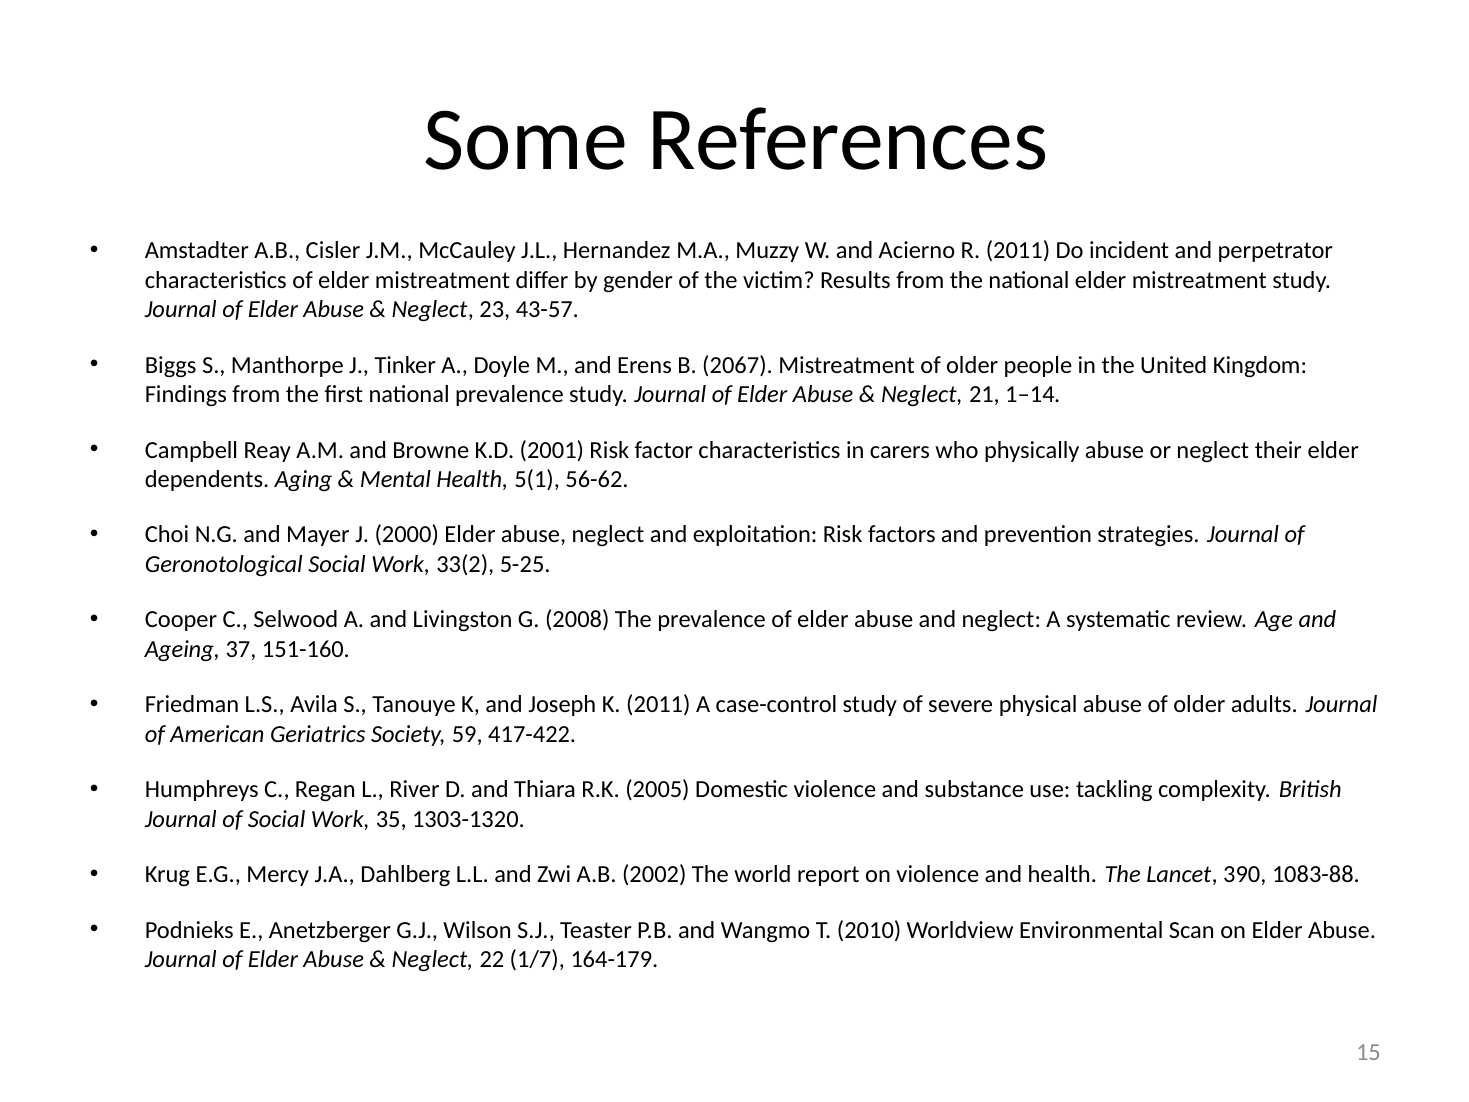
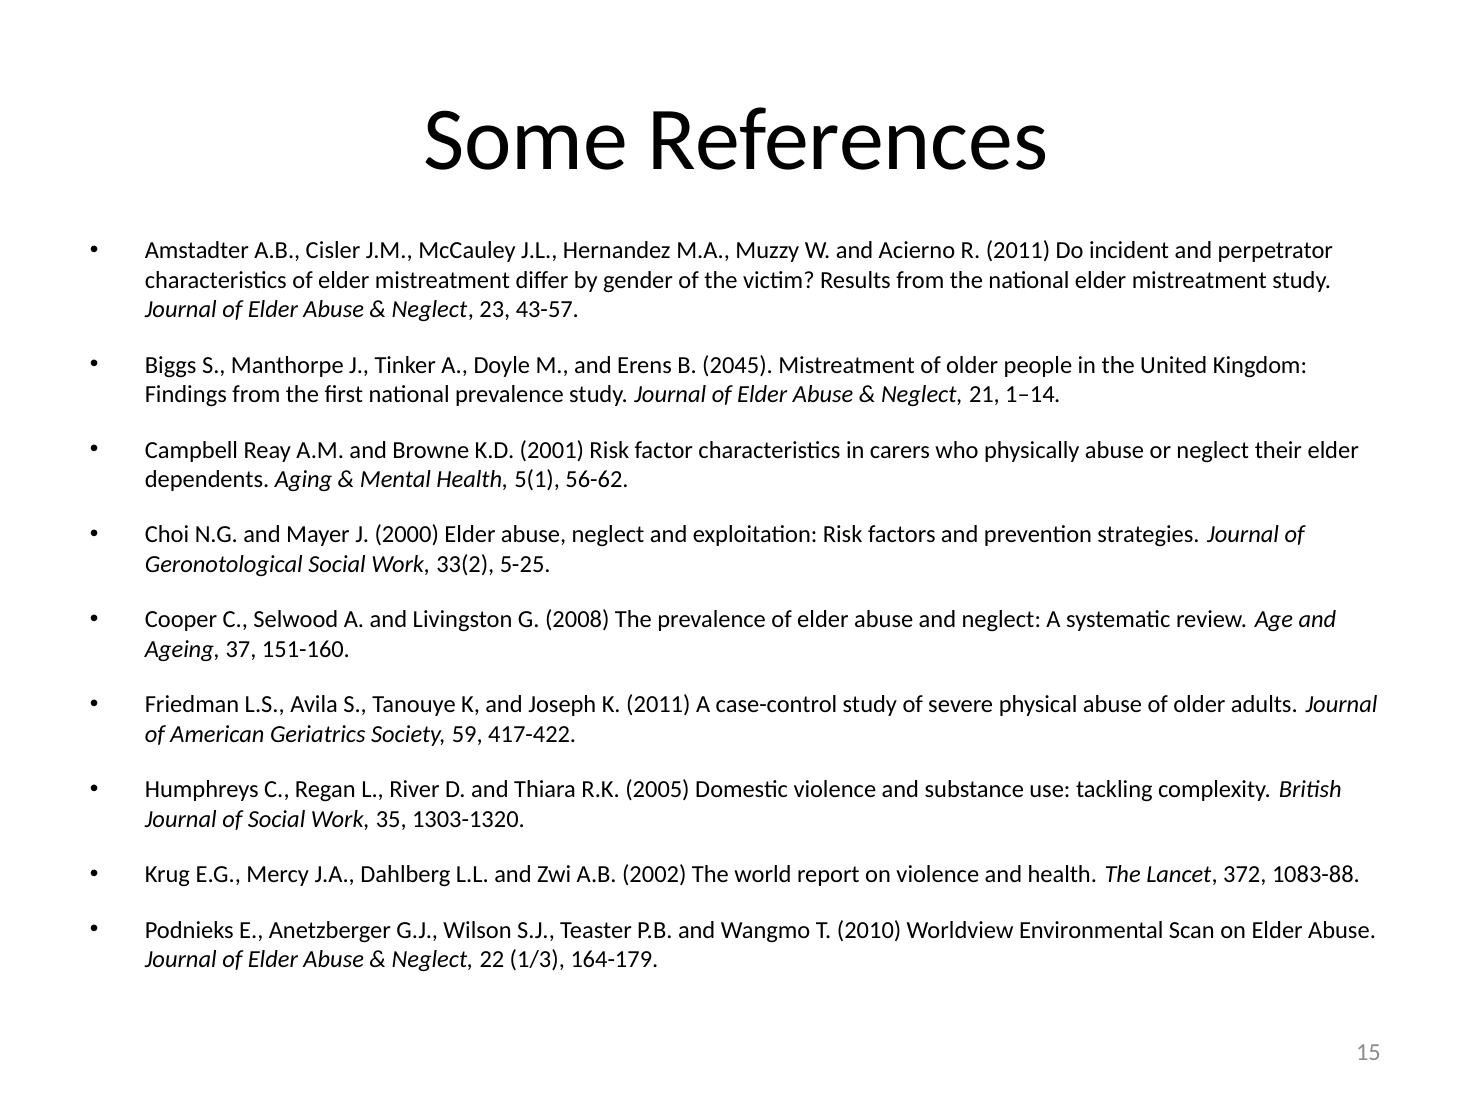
2067: 2067 -> 2045 (738, 365)
390: 390 -> 372 (1245, 874)
1/7: 1/7 -> 1/3 (537, 959)
